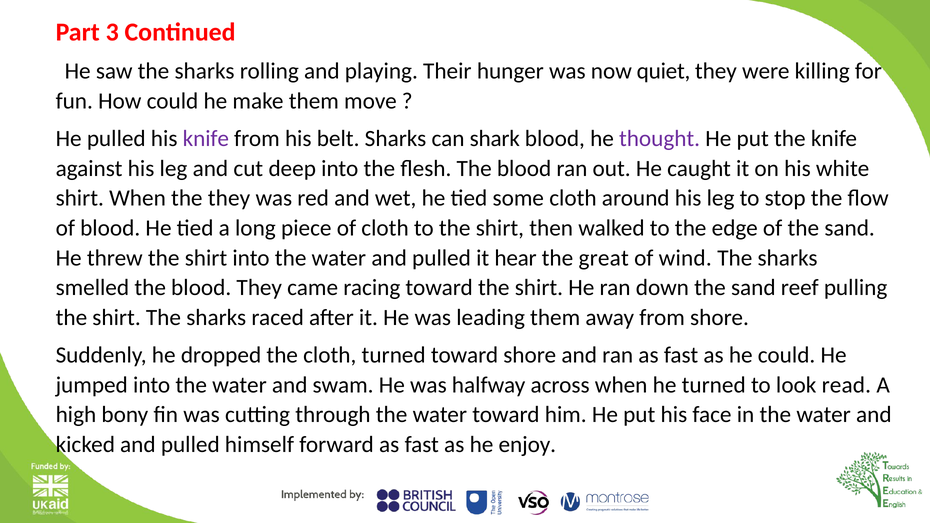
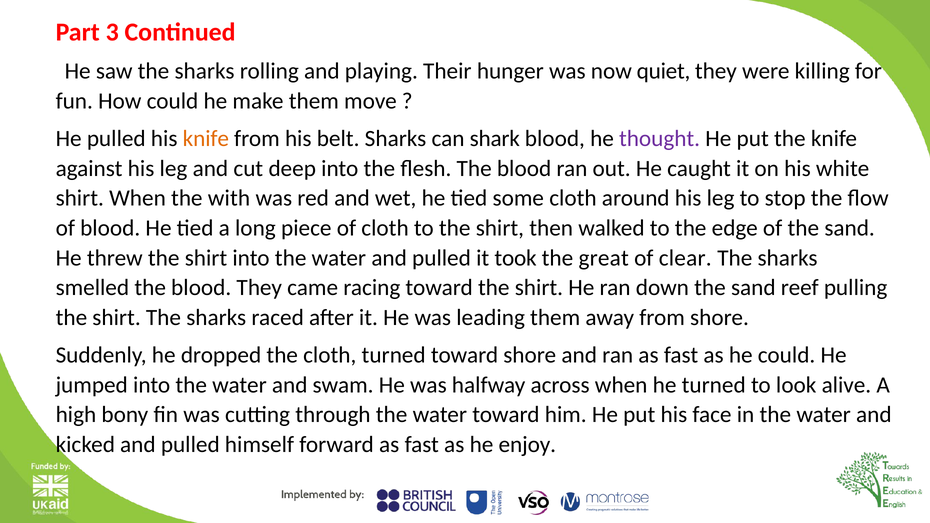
knife colour: purple -> orange (206, 139)
the they: they -> with (229, 198)
hear: hear -> took (516, 258)
wind: wind -> clear (685, 258)
read: read -> alive (846, 385)
